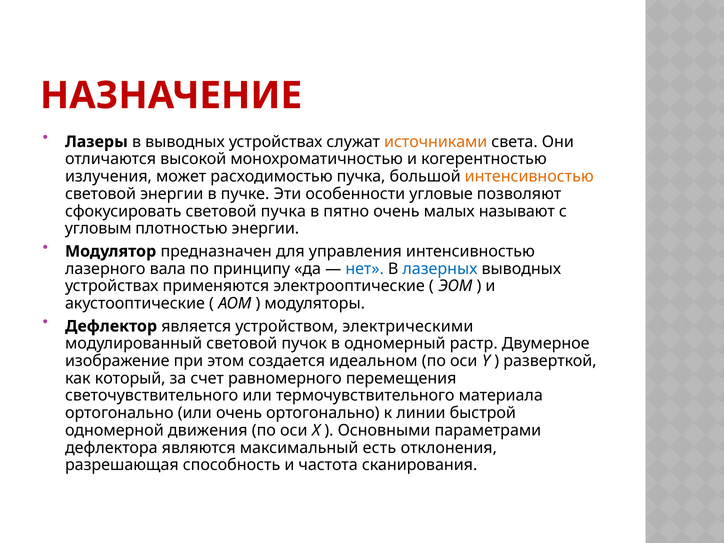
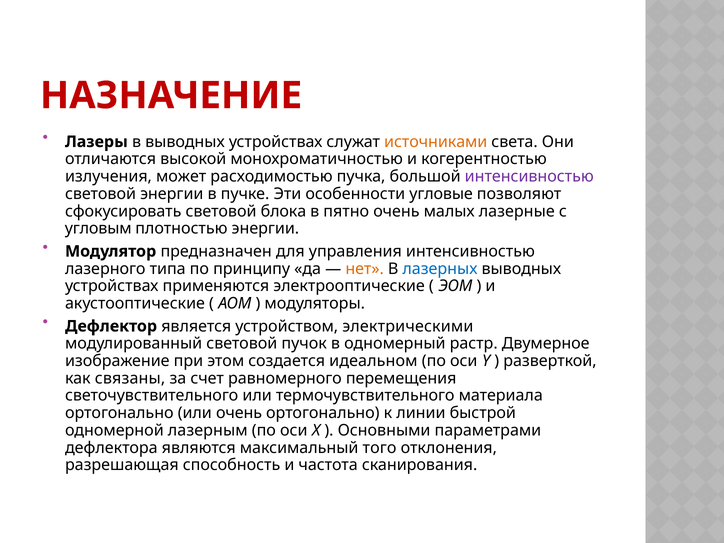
интенсивностью colour: orange -> purple (529, 176)
световой пучка: пучка -> блока (283, 211)
называют: называют -> лазерные (517, 211)
вала: вала -> типа (168, 269)
нет colour: blue -> orange (365, 269)
который: который -> связаны (130, 378)
движения: движения -> лазерным (208, 430)
есть: есть -> того (380, 448)
